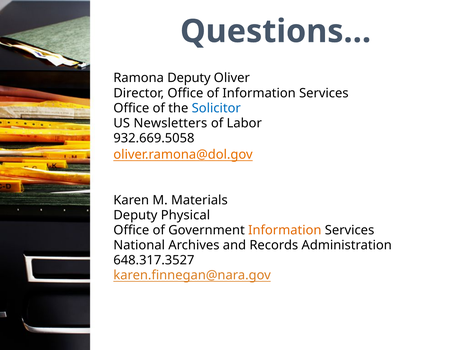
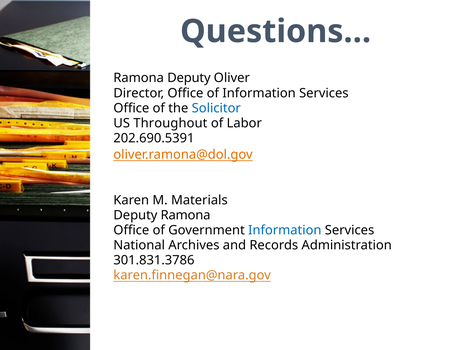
Newsletters: Newsletters -> Throughout (170, 123)
932.669.5058: 932.669.5058 -> 202.690.5391 (154, 138)
Deputy Physical: Physical -> Ramona (186, 215)
Information colour: orange -> blue (285, 230)
648.317.3527: 648.317.3527 -> 301.831.3786 (154, 260)
